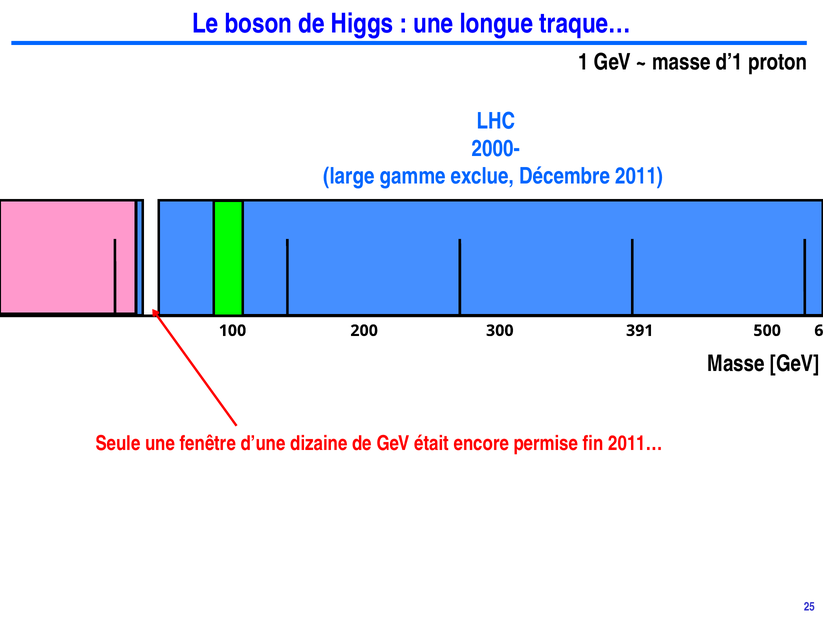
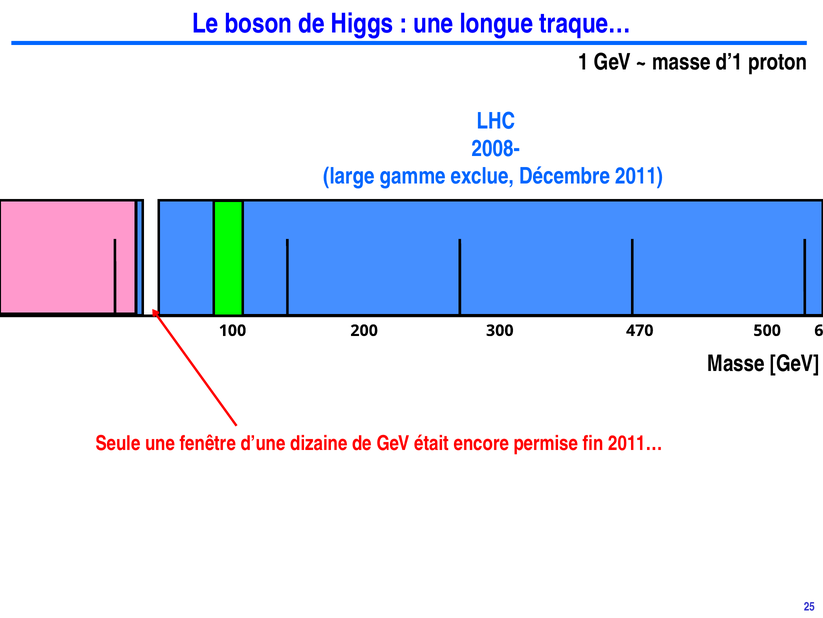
2000-: 2000- -> 2008- (496, 149)
391: 391 -> 470 (640, 330)
